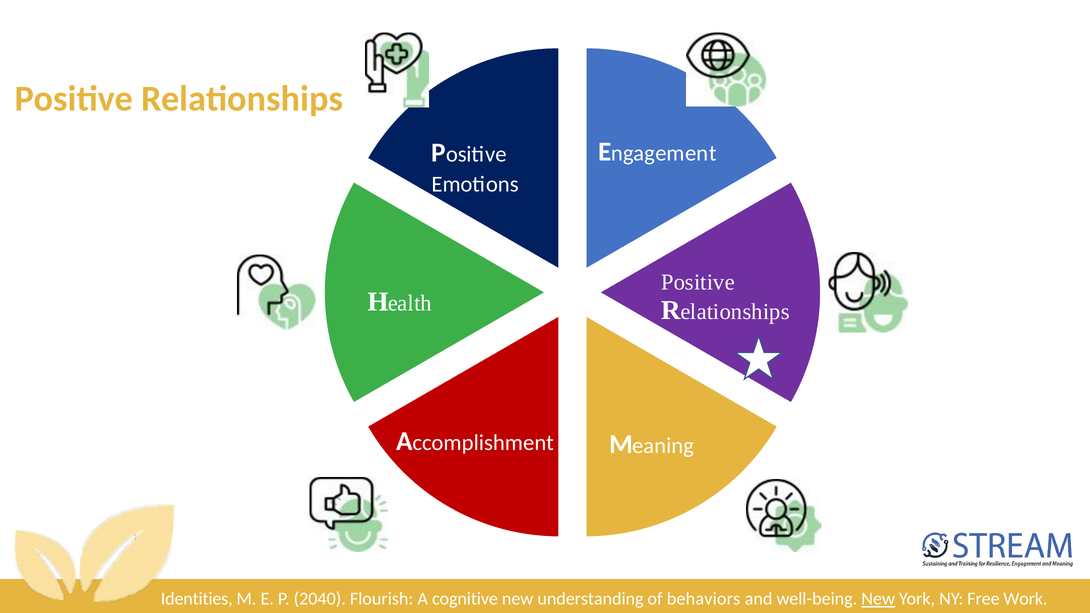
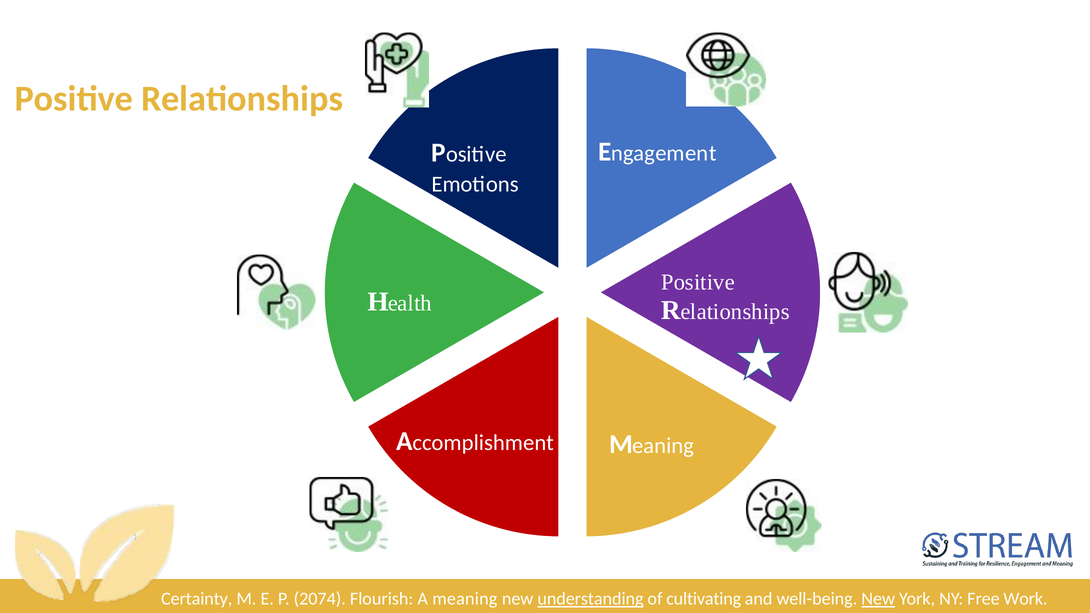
Identities: Identities -> Certainty (197, 599)
2040: 2040 -> 2074 (320, 599)
cognitive: cognitive -> meaning (465, 599)
understanding underline: none -> present (590, 599)
behaviors: behaviors -> cultivating (704, 599)
